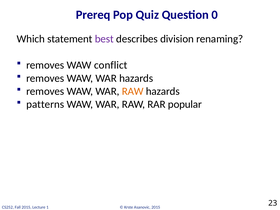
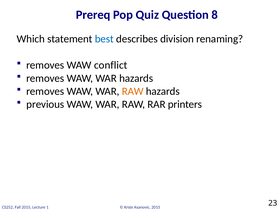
0: 0 -> 8 (215, 15)
best colour: purple -> blue (104, 39)
patterns: patterns -> previous (45, 104)
popular: popular -> printers (185, 104)
